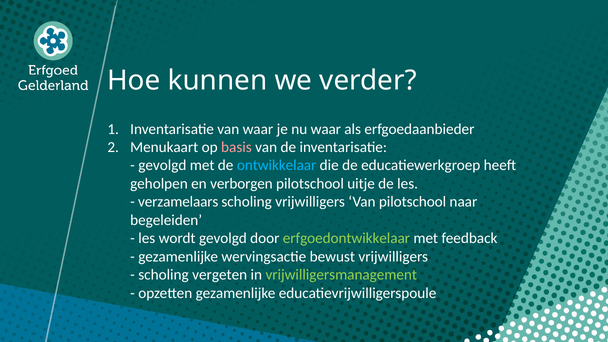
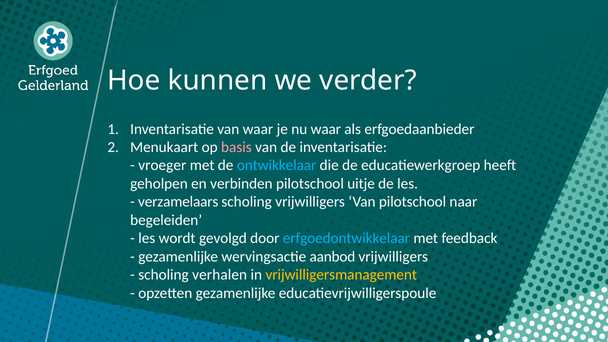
gevolgd: gevolgd -> vroeger (162, 165)
verborgen: verborgen -> verbinden (241, 184)
erfgoedontwikkelaar colour: light green -> light blue (346, 238)
bewust: bewust -> aanbod (332, 257)
vergeten: vergeten -> verhalen (220, 275)
vrijwilligersmanagement colour: light green -> yellow (341, 275)
